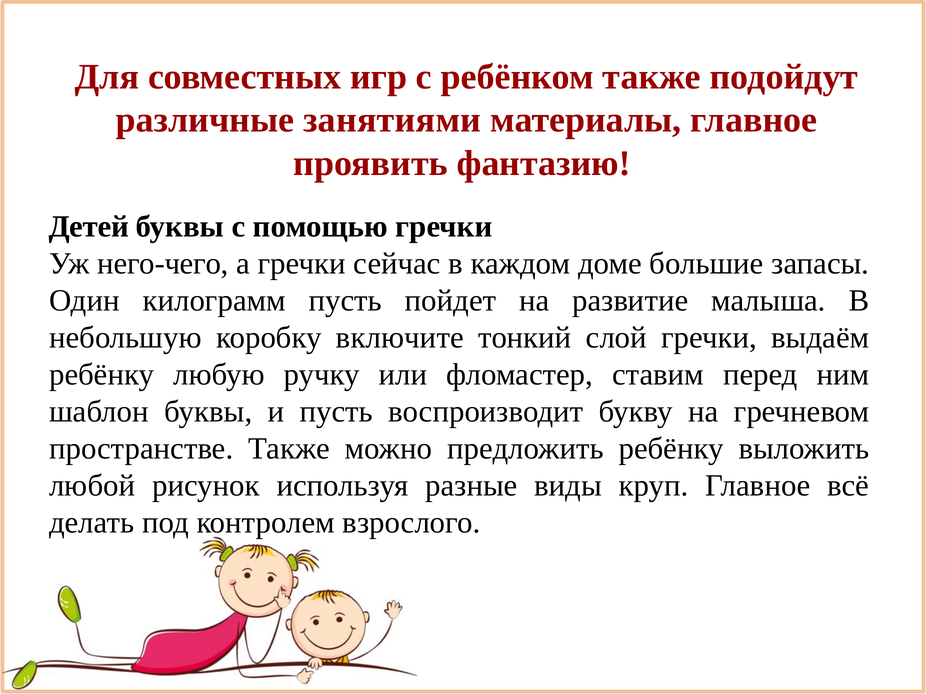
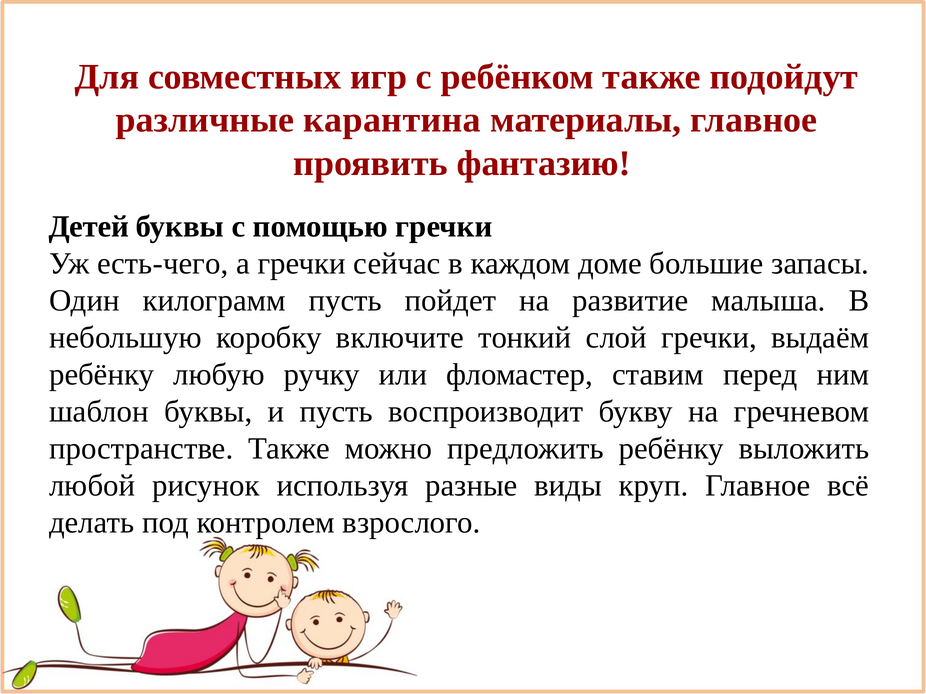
занятиями: занятиями -> карантина (392, 120)
него-чего: него-чего -> есть-чего (163, 264)
